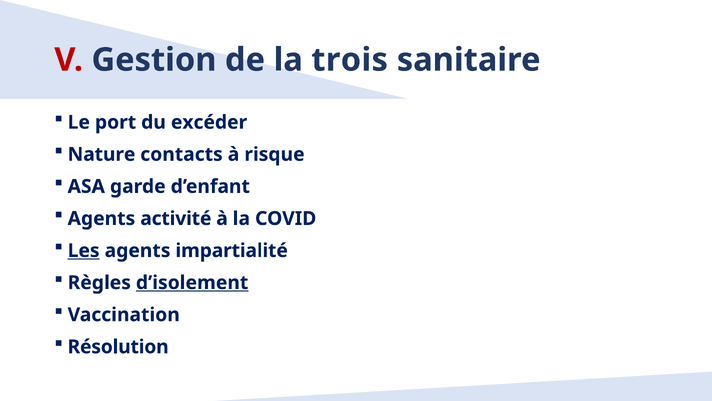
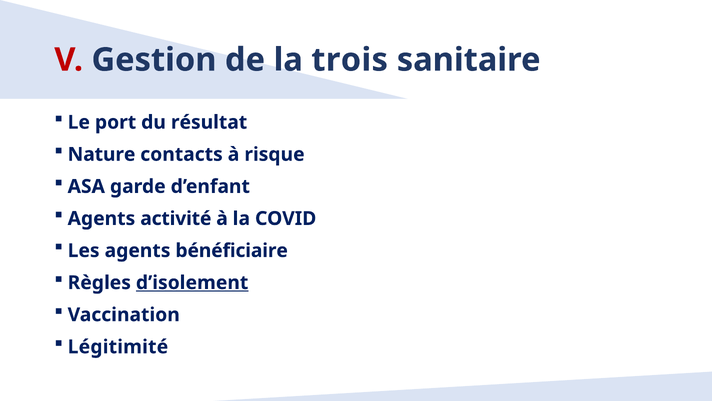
excéder: excéder -> résultat (209, 122)
Les underline: present -> none (84, 250)
impartialité: impartialité -> bénéficiaire (232, 250)
Résolution: Résolution -> Légitimité (118, 346)
